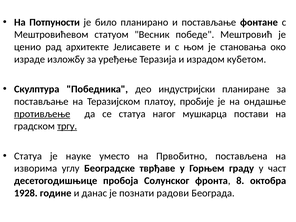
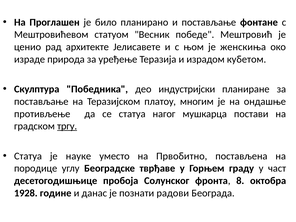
Потпуности: Потпуности -> Проглашен (55, 22)
становања: становања -> женскиња (243, 47)
изложбу: изложбу -> природа (66, 59)
пробије: пробије -> многим (197, 101)
противљење underline: present -> none (42, 114)
изворима: изворима -> породице (36, 168)
